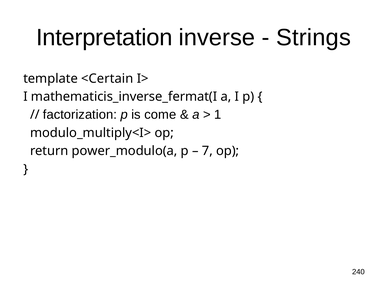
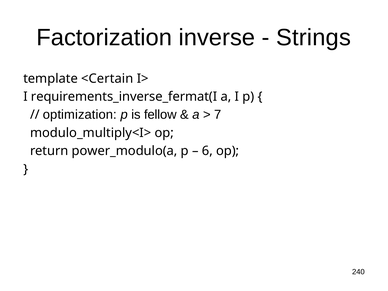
Interpretation: Interpretation -> Factorization (104, 38)
mathematicis_inverse_fermat(I: mathematicis_inverse_fermat(I -> requirements_inverse_fermat(I (124, 97)
factorization: factorization -> optimization (80, 115)
come: come -> fellow (160, 115)
1: 1 -> 7 (218, 115)
7: 7 -> 6 (207, 151)
